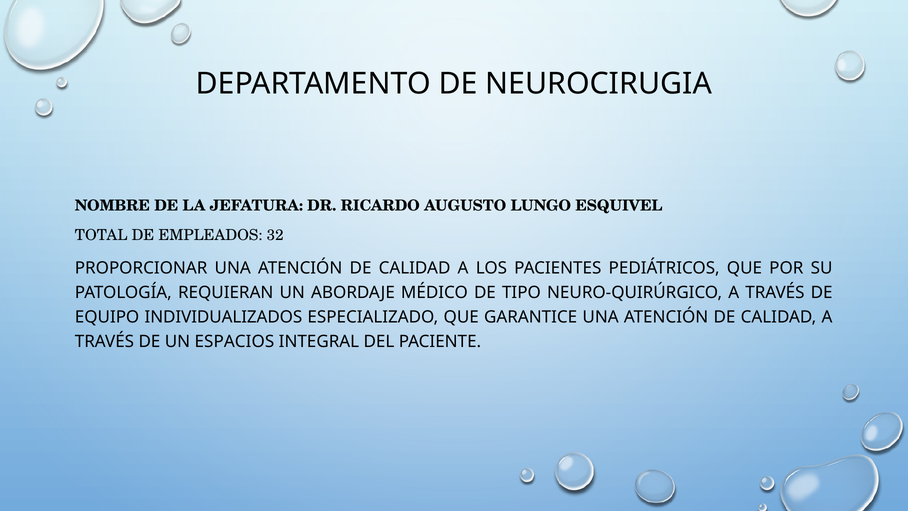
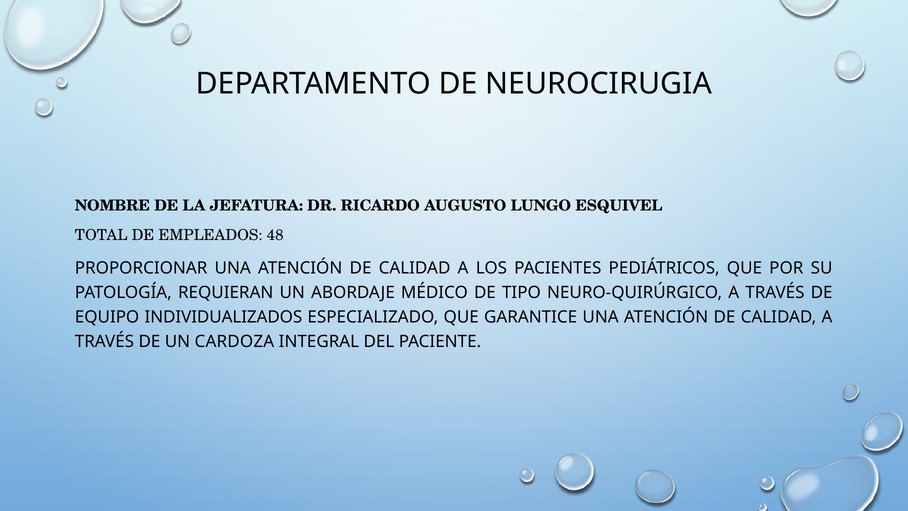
32: 32 -> 48 (275, 235)
ESPACIOS: ESPACIOS -> CARDOZA (234, 341)
